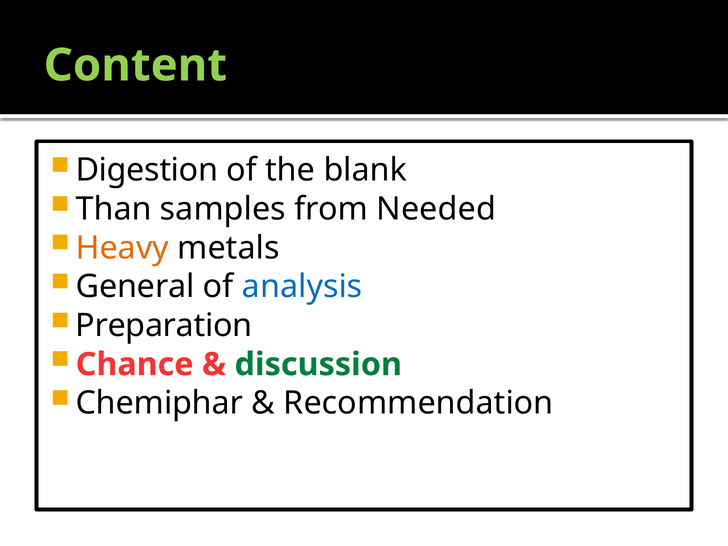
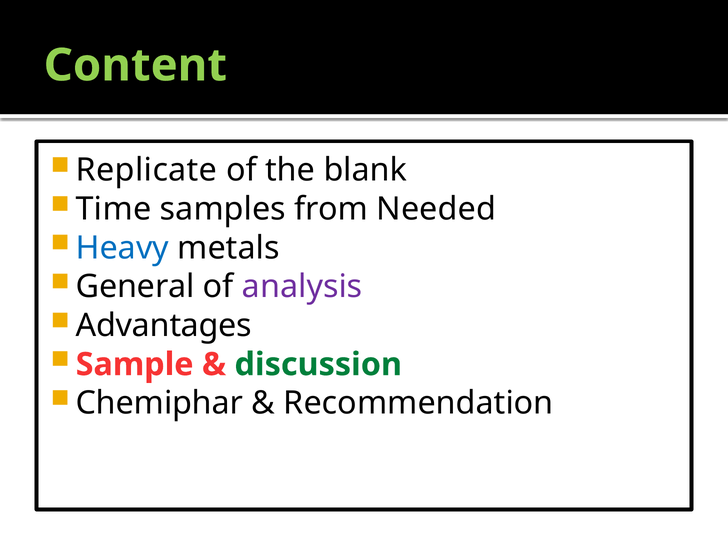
Digestion: Digestion -> Replicate (147, 170)
Than: Than -> Time (113, 209)
Heavy colour: orange -> blue (122, 248)
analysis colour: blue -> purple (302, 287)
Preparation: Preparation -> Advantages (164, 326)
Chance: Chance -> Sample (135, 364)
